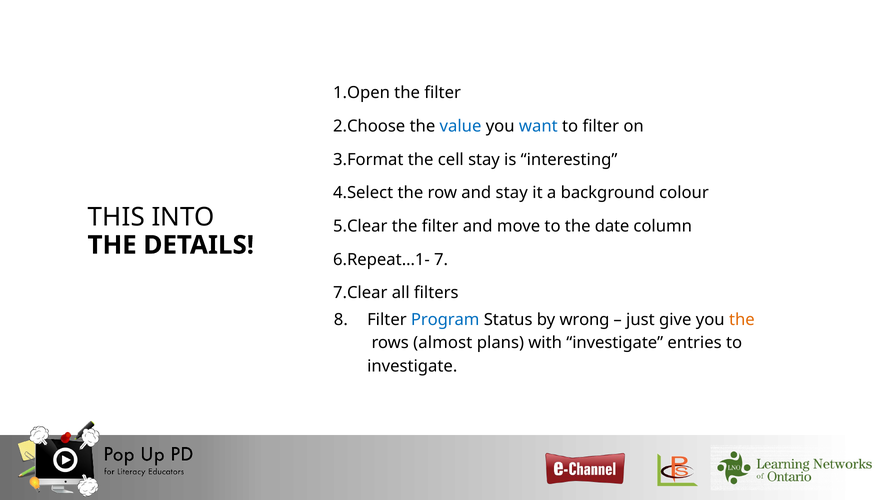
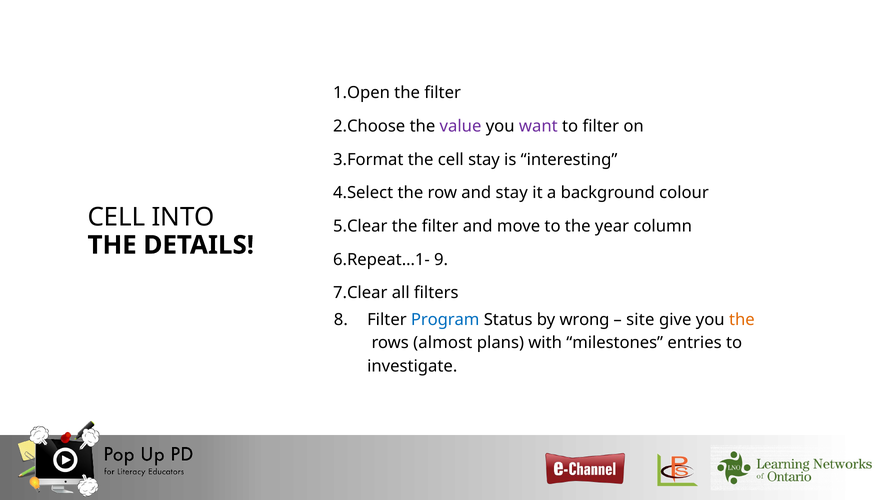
value colour: blue -> purple (461, 126)
want colour: blue -> purple (538, 126)
THIS: THIS -> CELL (116, 217)
date: date -> year (612, 226)
7: 7 -> 9 (441, 260)
just: just -> site (640, 320)
with investigate: investigate -> milestones (615, 343)
